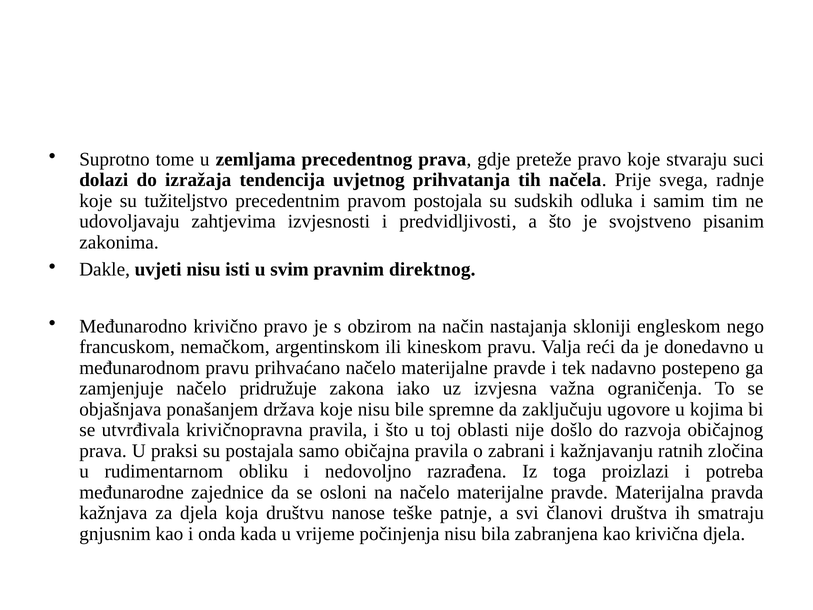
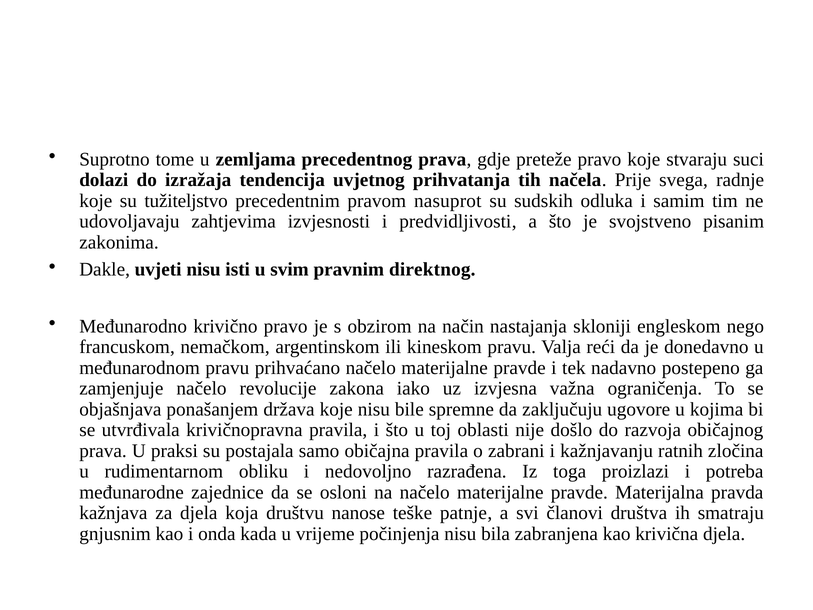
postojala: postojala -> nasuprot (448, 201)
pridružuje: pridružuje -> revolucije (278, 388)
